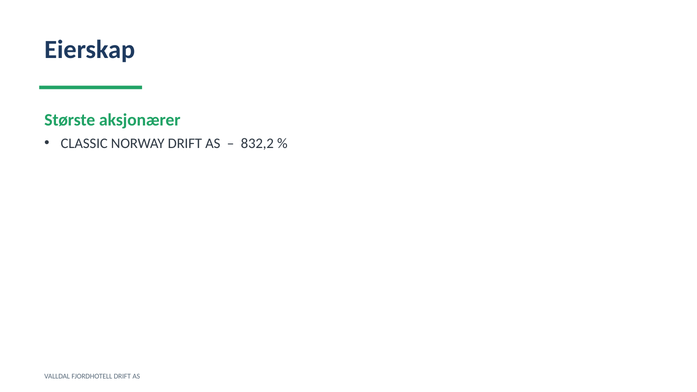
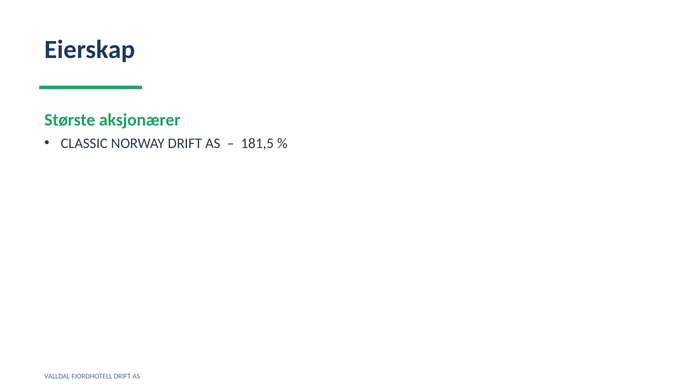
832,2: 832,2 -> 181,5 (257, 143)
